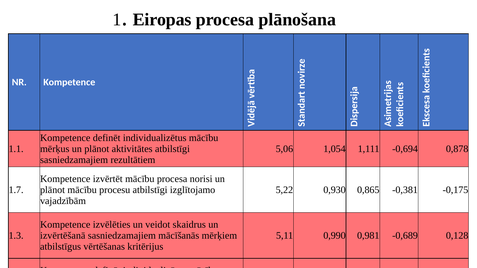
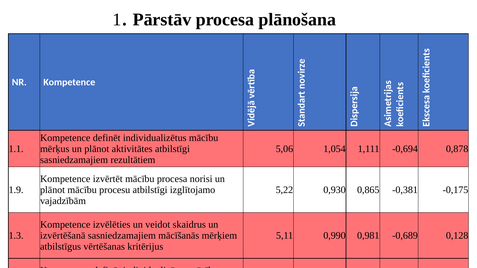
Eiropas: Eiropas -> Pārstāv (162, 19)
1.7: 1.7 -> 1.9 (16, 190)
